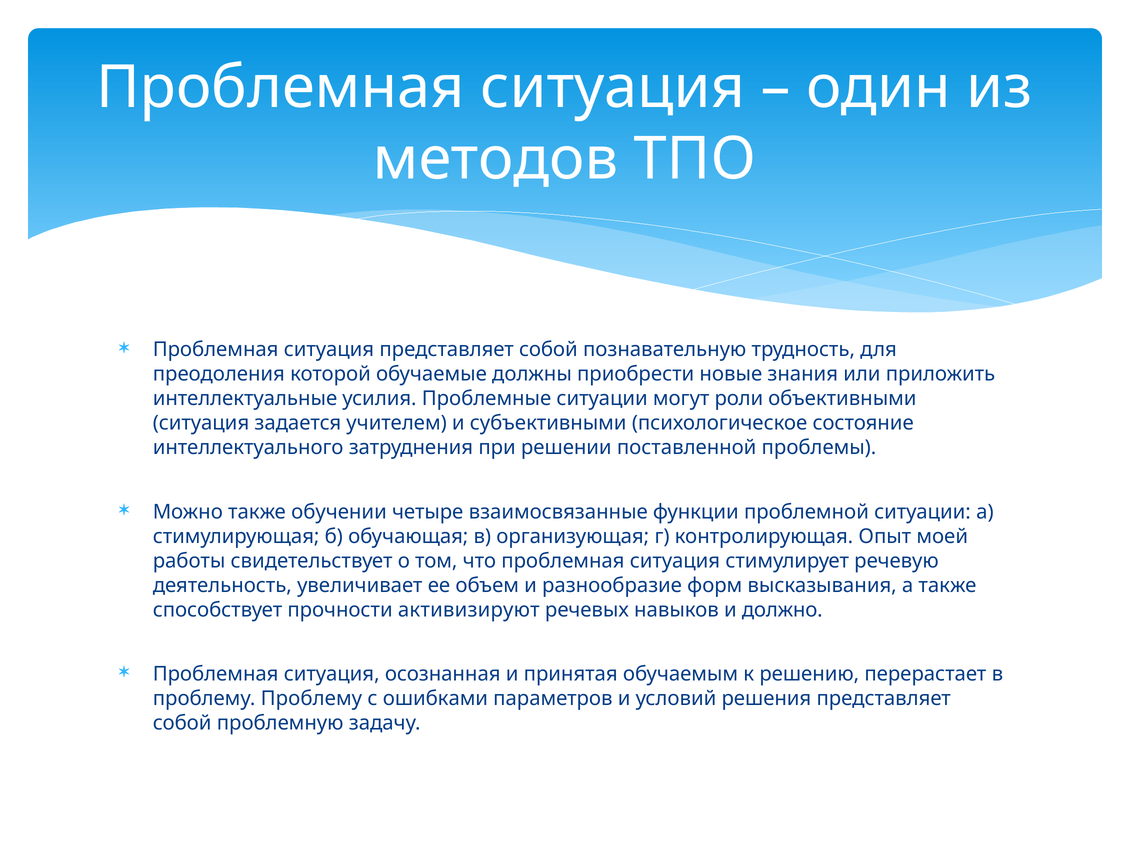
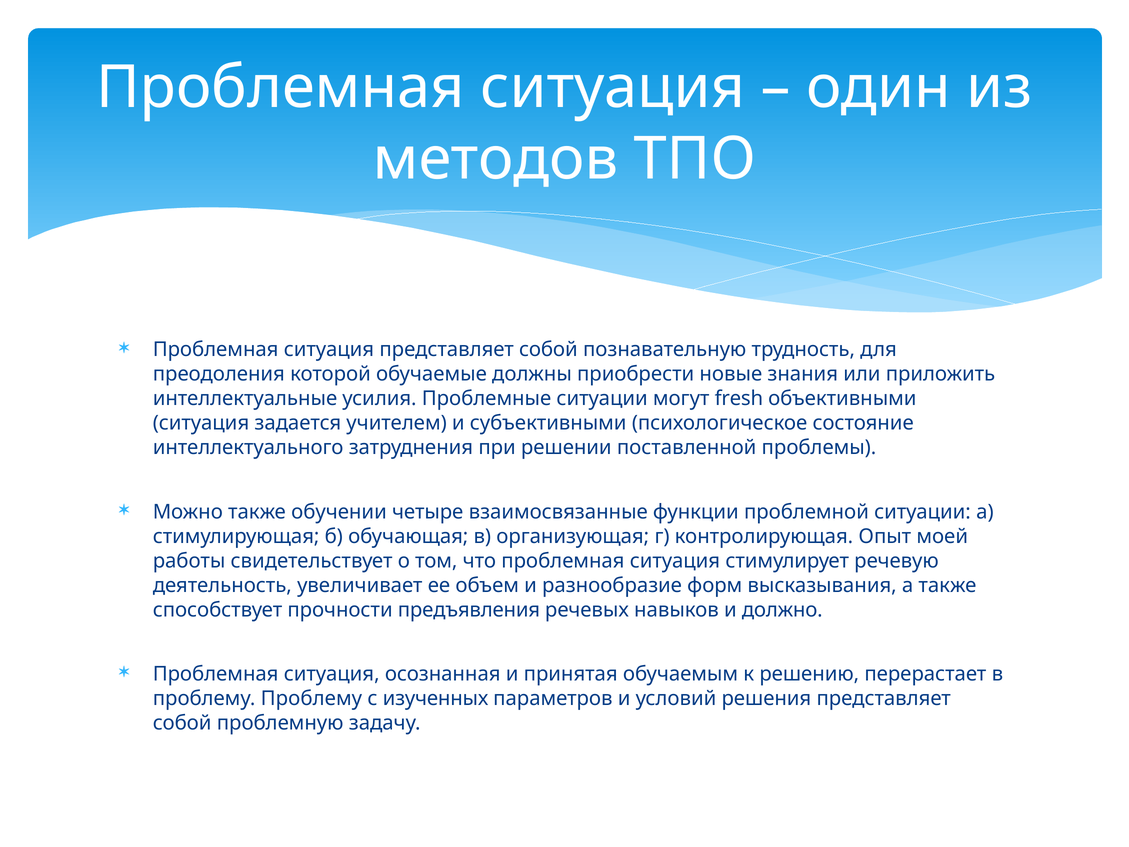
роли: роли -> fresh (739, 399)
активизируют: активизируют -> предъявления (469, 610)
ошибками: ошибками -> изученных (436, 698)
